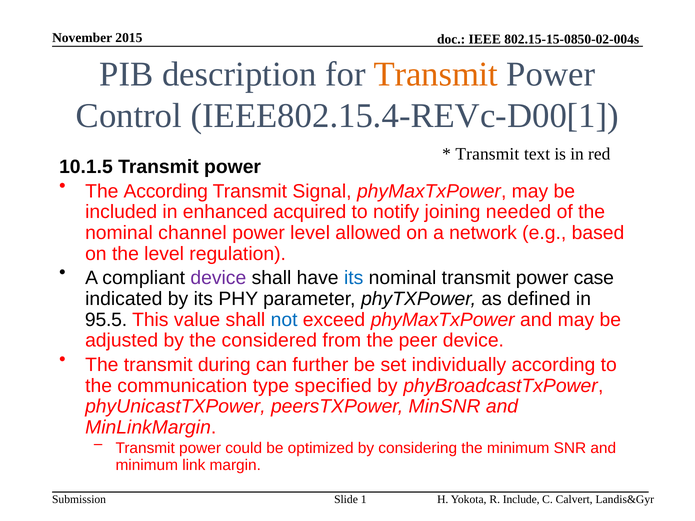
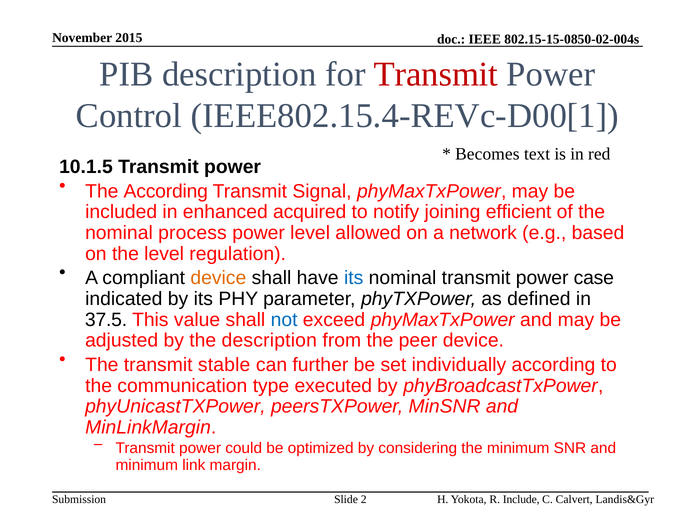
Transmit colour: orange -> red (436, 74)
Transmit: Transmit -> Becomes (487, 154)
needed: needed -> efficient (519, 212)
channel: channel -> process (192, 233)
device colour: purple -> orange (218, 278)
95.5: 95.5 -> 37.5 (106, 320)
the considered: considered -> description (269, 341)
during: during -> stable (224, 365)
specified: specified -> executed (333, 386)
1: 1 -> 2 (364, 500)
